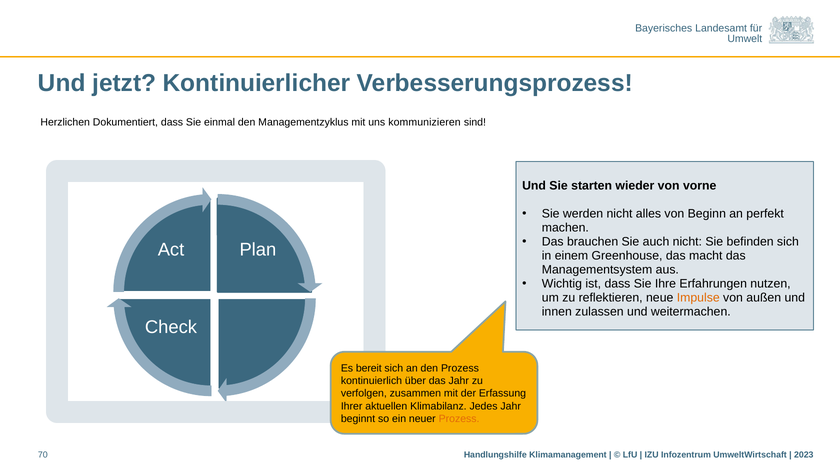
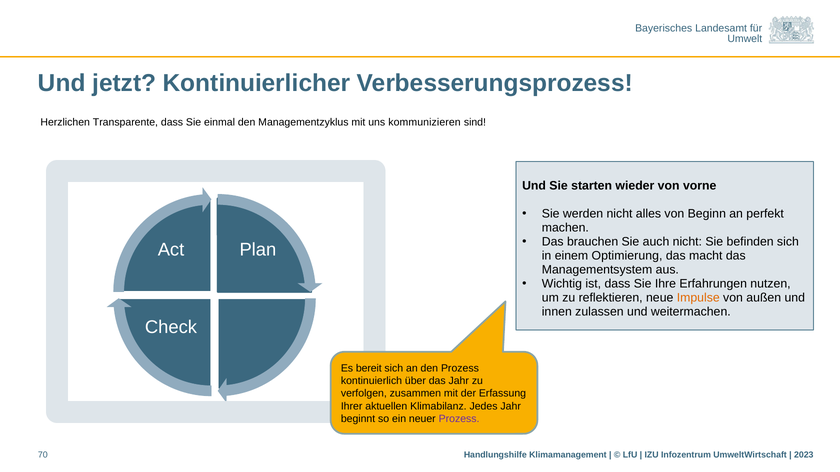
Dokumentiert: Dokumentiert -> Transparente (125, 122)
Greenhouse: Greenhouse -> Optimierung (627, 256)
Prozess colour: orange -> purple (459, 419)
